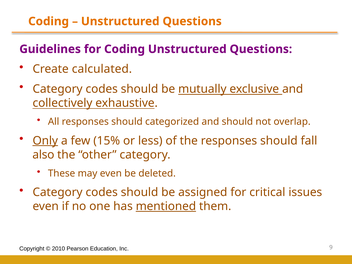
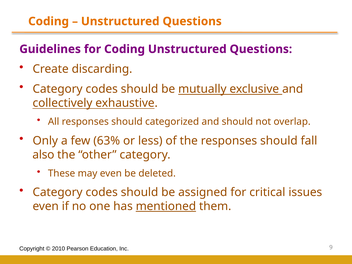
calculated: calculated -> discarding (102, 69)
Only underline: present -> none (45, 141)
15%: 15% -> 63% (107, 141)
